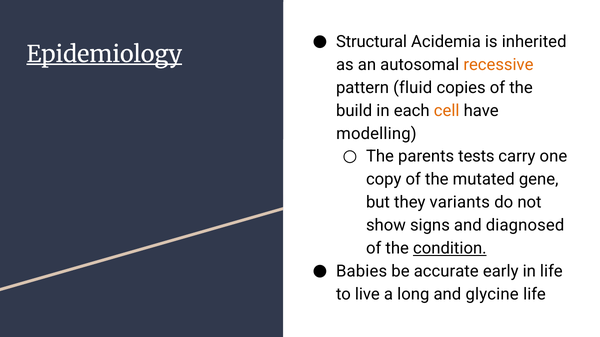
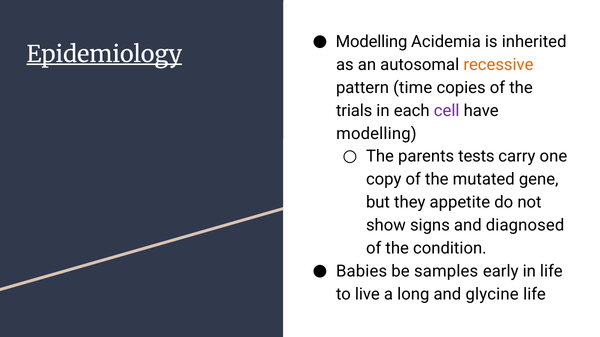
Structural: Structural -> Modelling (372, 42)
fluid: fluid -> time (413, 88)
build: build -> trials (354, 111)
cell colour: orange -> purple (447, 111)
variants: variants -> appetite (460, 203)
condition underline: present -> none (450, 249)
accurate: accurate -> samples (446, 272)
